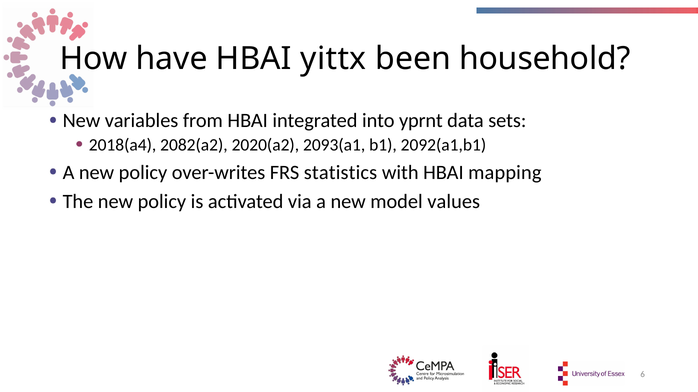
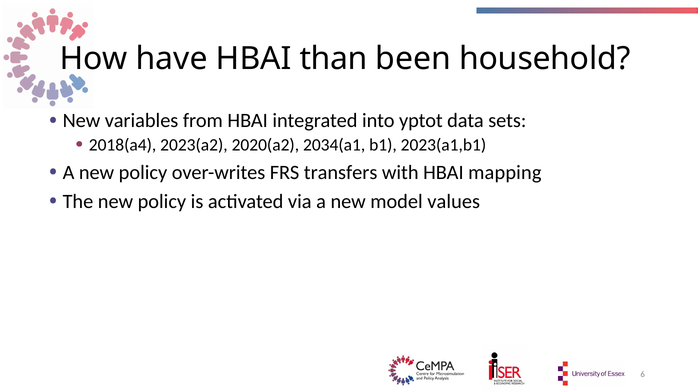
yittx: yittx -> than (334, 59)
yprnt: yprnt -> yptot (421, 121)
2082(a2: 2082(a2 -> 2023(a2 (194, 145)
2093(a1: 2093(a1 -> 2034(a1 (334, 145)
2092(a1,b1: 2092(a1,b1 -> 2023(a1,b1 (443, 145)
statistics: statistics -> transfers (341, 173)
